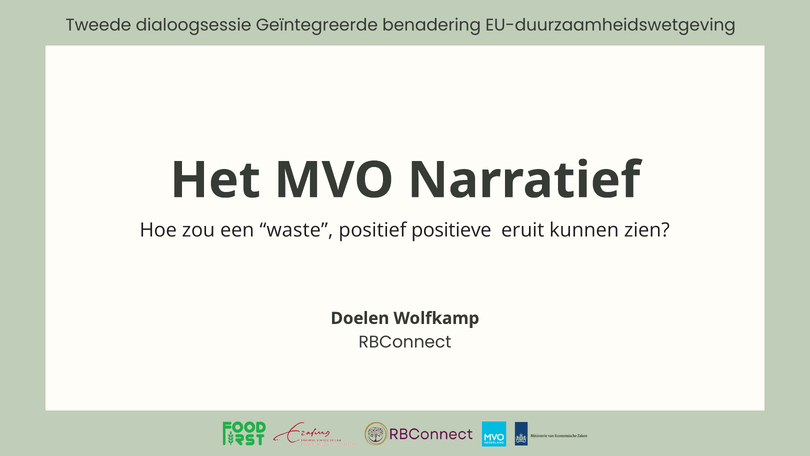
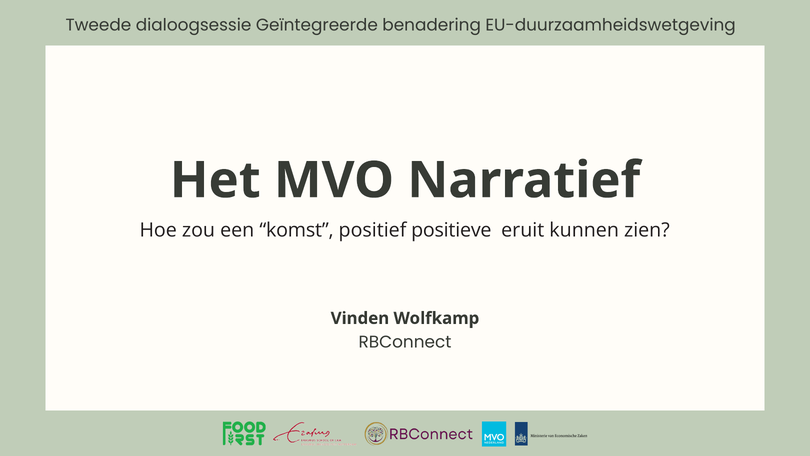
waste: waste -> komst (297, 230)
Doelen: Doelen -> Vinden (360, 318)
